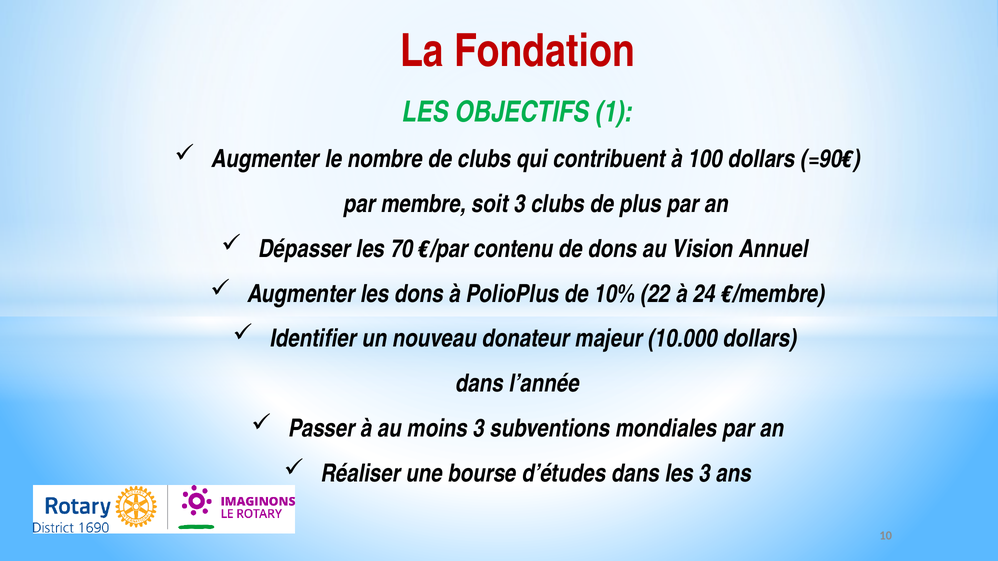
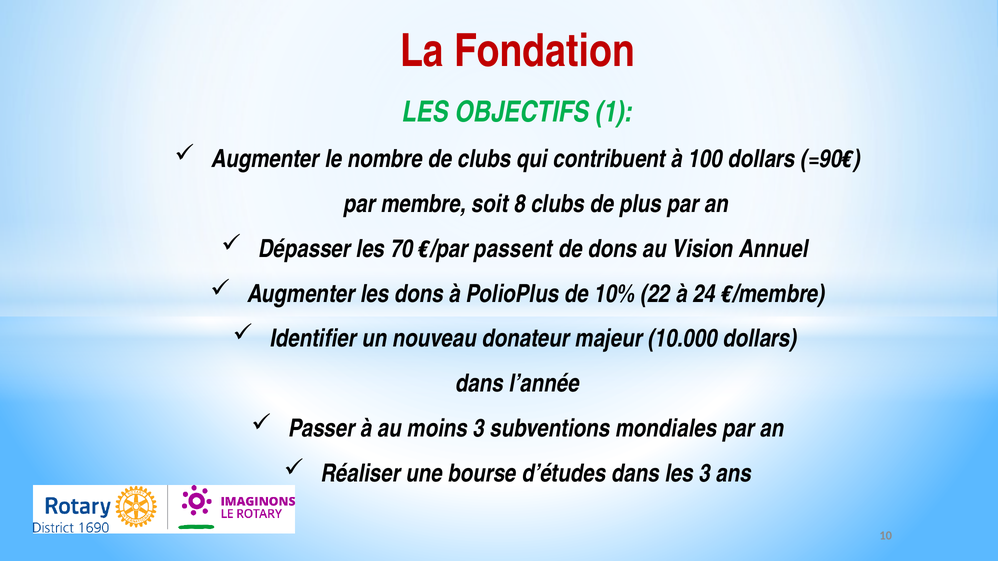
soit 3: 3 -> 8 (520, 204)
contenu: contenu -> passent (513, 249)
